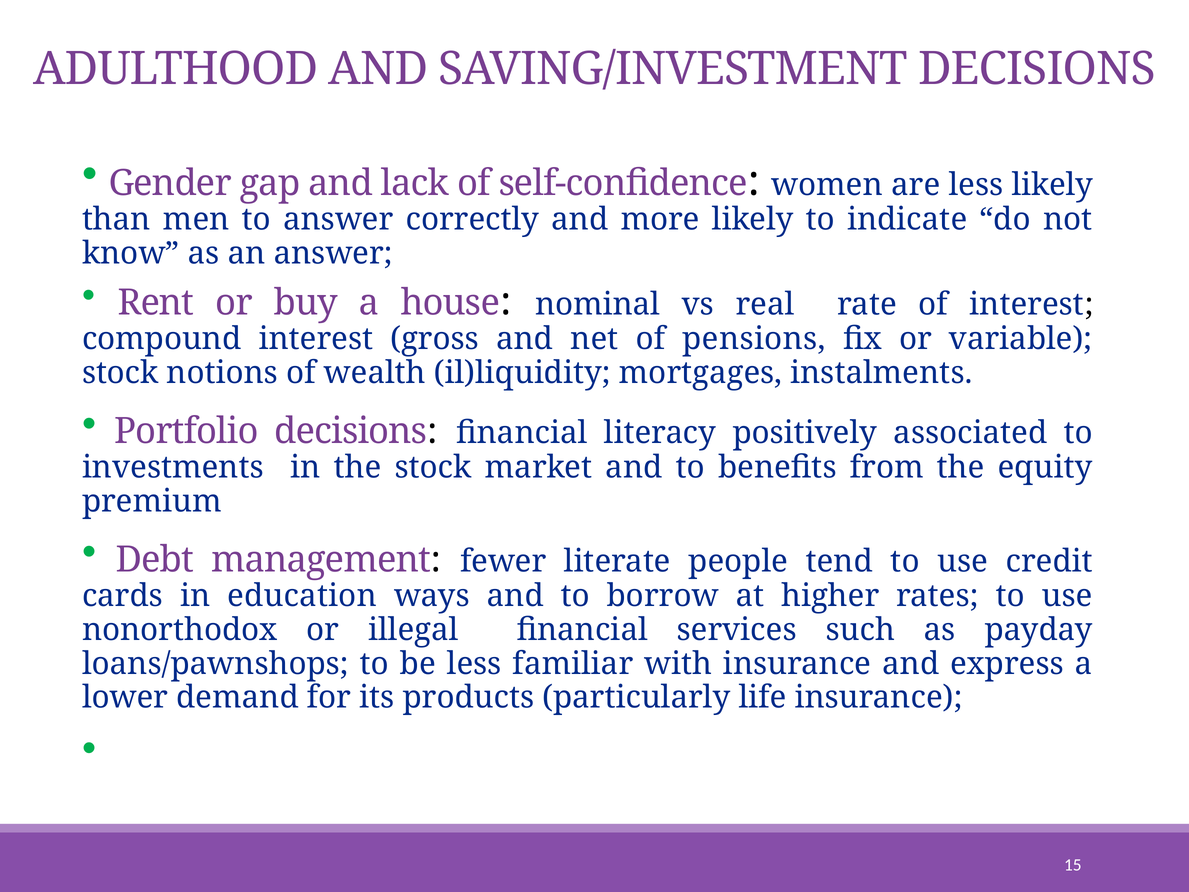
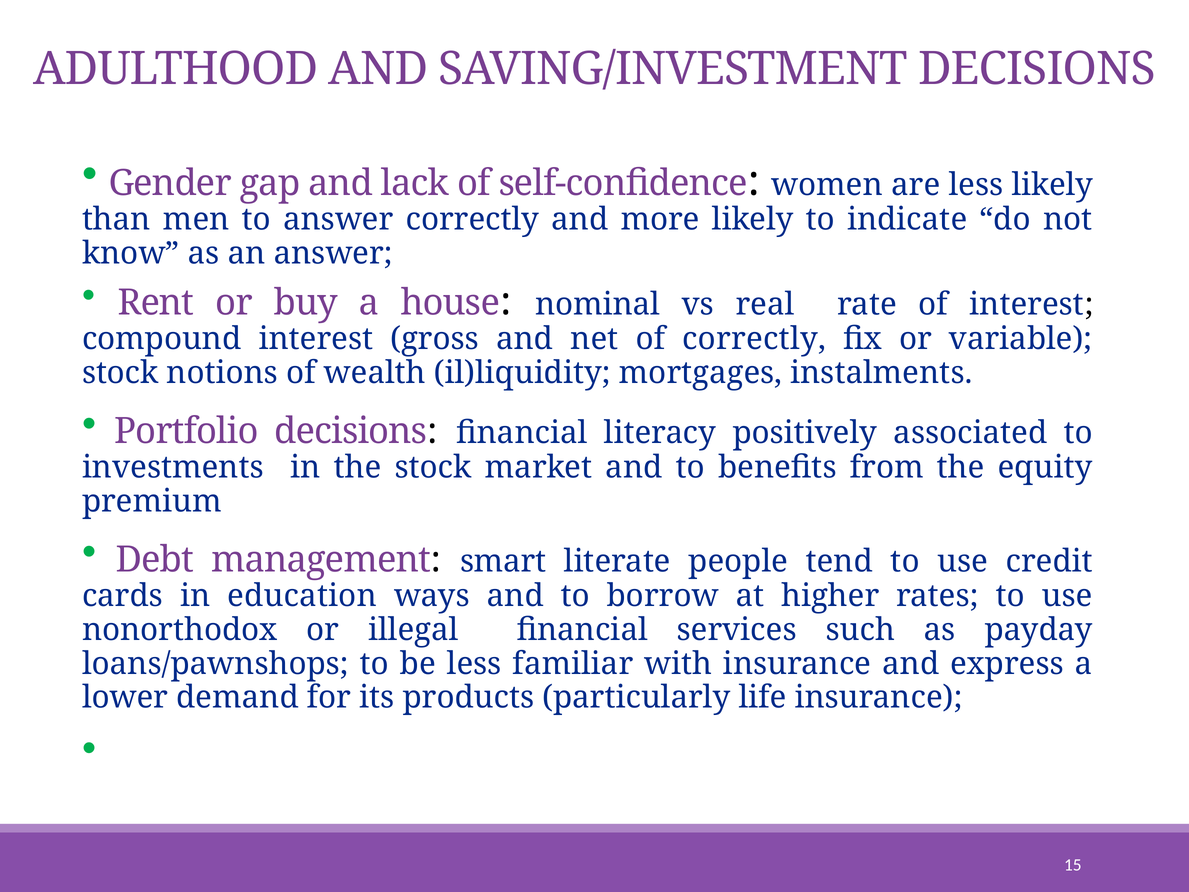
of pensions: pensions -> correctly (754, 339)
fewer: fewer -> smart (503, 561)
